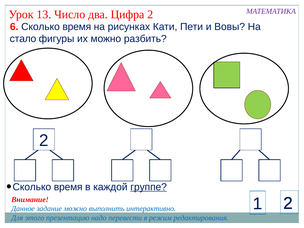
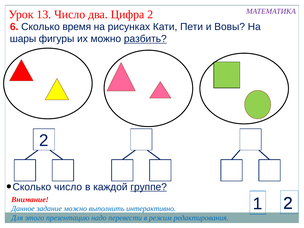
стало: стало -> шары (23, 39)
разбить underline: none -> present (145, 39)
время: время -> число (68, 187)
